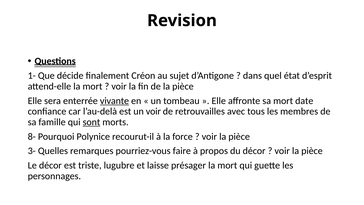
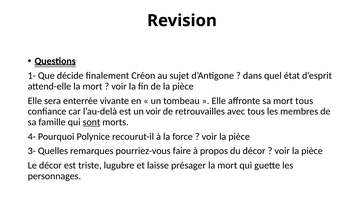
vivante underline: present -> none (114, 101)
mort date: date -> tous (304, 101)
8-: 8- -> 4- (32, 136)
